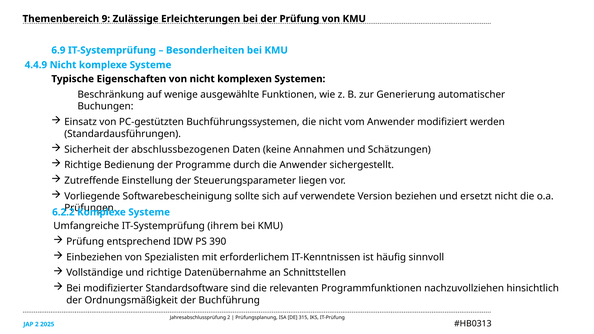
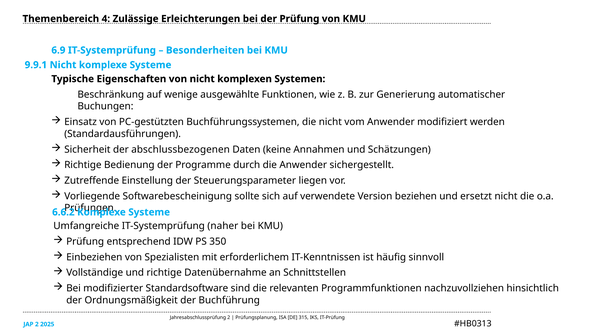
9: 9 -> 4 (106, 19)
4.4.9: 4.4.9 -> 9.9.1 (36, 65)
6.2.2: 6.2.2 -> 6.6.2 (63, 212)
ihrem: ihrem -> naher (223, 226)
390: 390 -> 350 (218, 242)
